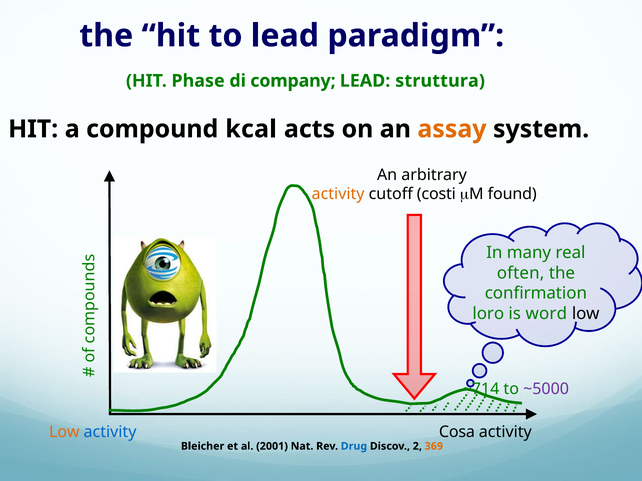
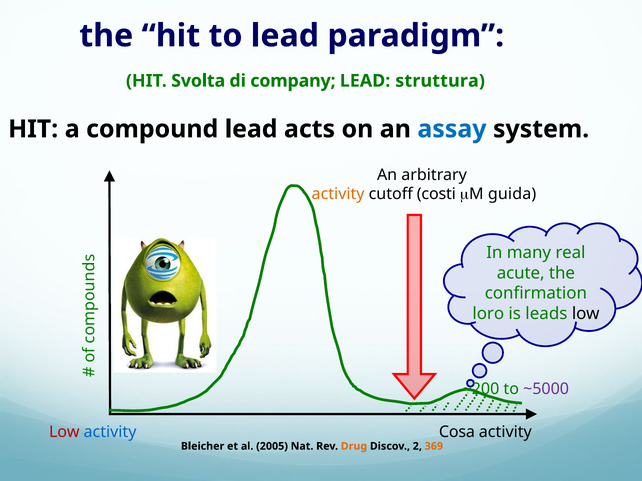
Phase: Phase -> Svolta (198, 81)
compound kcal: kcal -> lead (251, 129)
assay colour: orange -> blue (452, 129)
found: found -> guida (512, 194)
often: often -> acute (521, 273)
word: word -> leads (546, 314)
~714: ~714 -> ~200 (481, 390)
Low colour: orange -> red (64, 432)
2001: 2001 -> 2005 (272, 447)
Drug colour: blue -> orange (354, 447)
